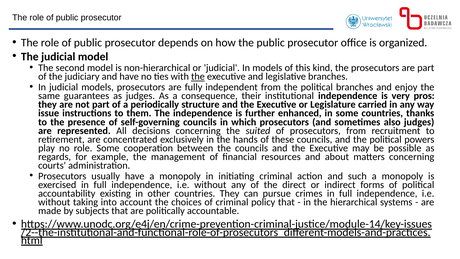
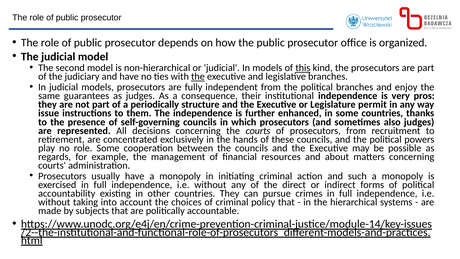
this underline: none -> present (303, 68)
carried: carried -> permit (372, 105)
the suited: suited -> courts (258, 131)
